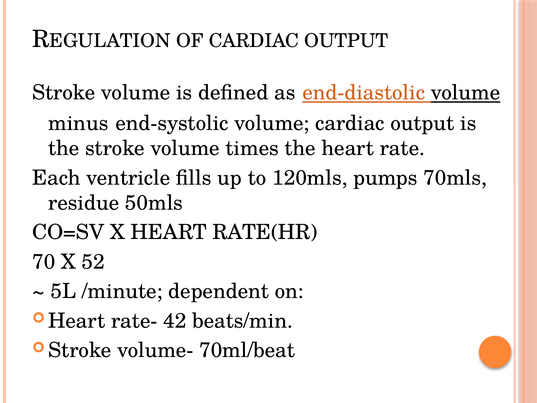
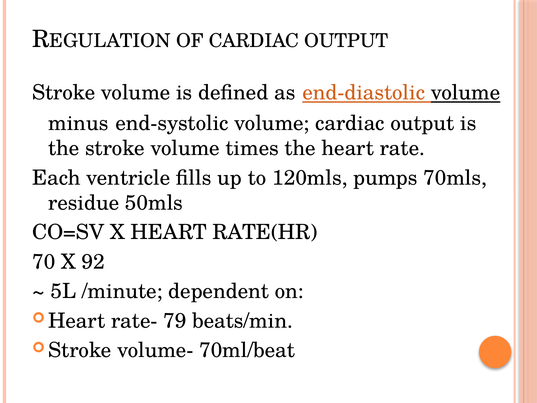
52: 52 -> 92 (93, 262)
42: 42 -> 79 (175, 321)
